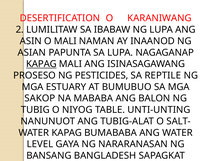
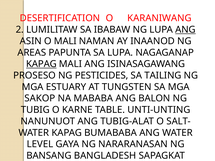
ANG underline: none -> present (185, 30)
ASIAN: ASIAN -> AREAS (32, 53)
REPTILE: REPTILE -> TAILING (163, 76)
BUMUBUO: BUMUBUO -> TUNGSTEN (127, 87)
NIYOG: NIYOG -> KARNE (77, 110)
